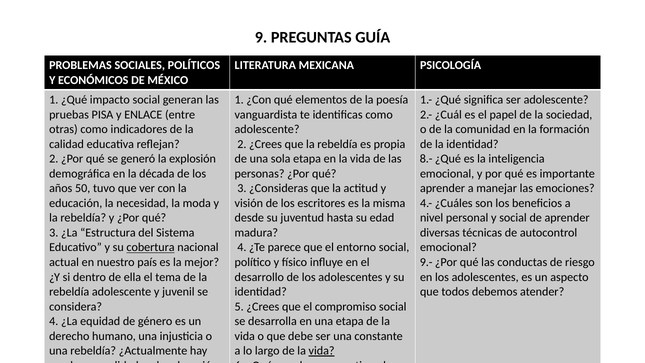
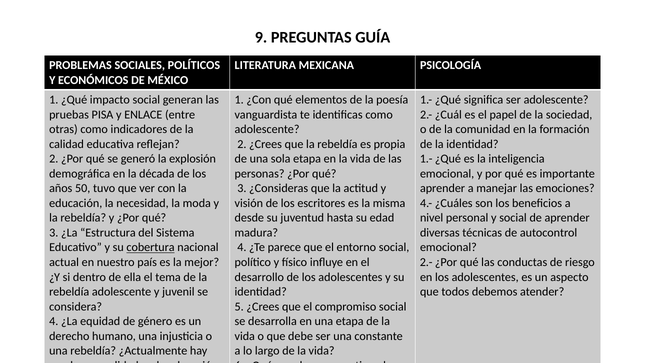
8.-: 8.- -> 1.- (426, 159)
9.-: 9.- -> 2.- (426, 262)
vida underline: present -> none (322, 351)
